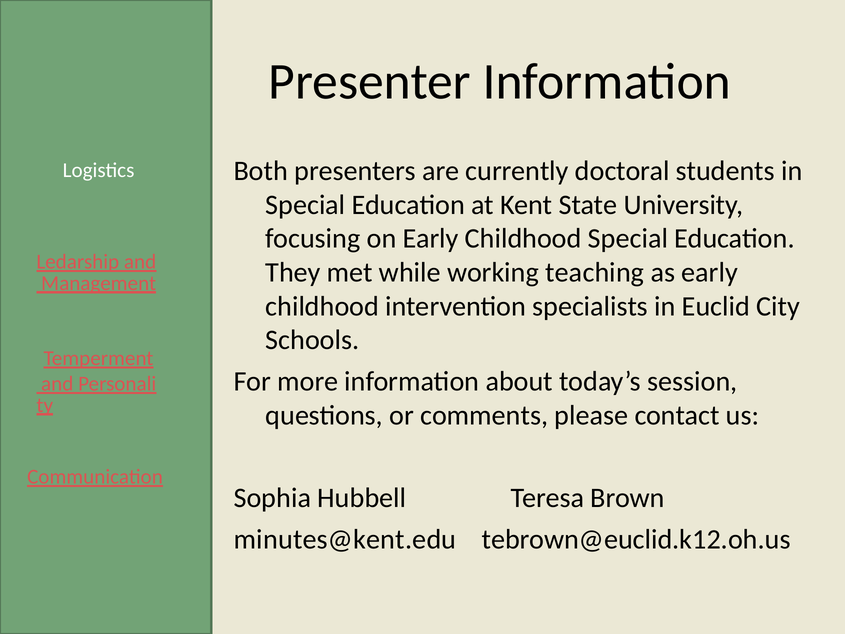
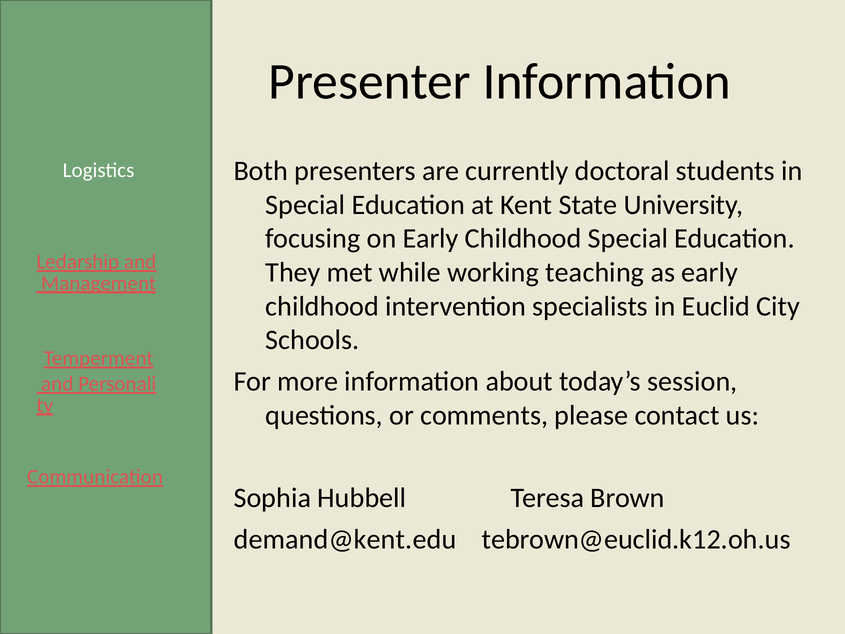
minutes@kent.edu: minutes@kent.edu -> demand@kent.edu (345, 539)
